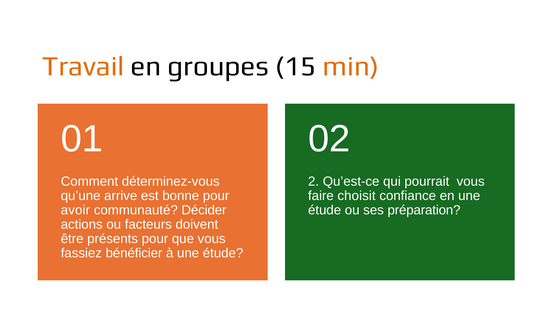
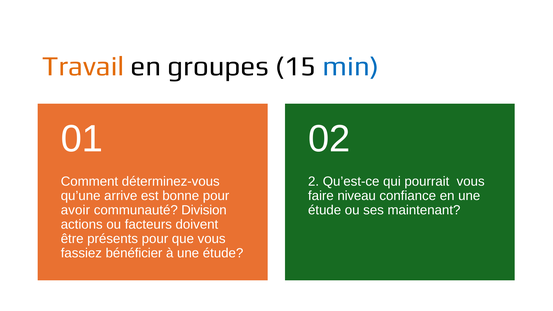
min colour: orange -> blue (351, 66)
choisit: choisit -> niveau (357, 196)
Décider: Décider -> Division (204, 210)
préparation: préparation -> maintenant (424, 210)
